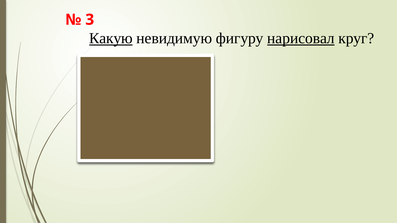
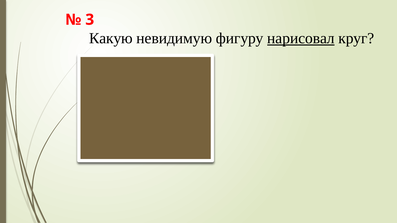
Какую underline: present -> none (111, 38)
